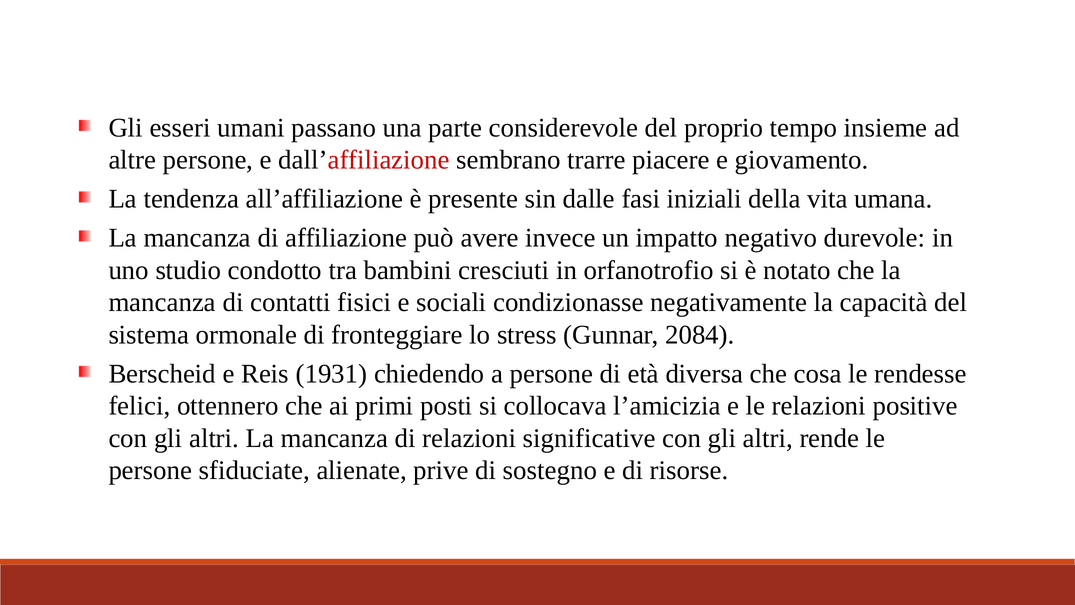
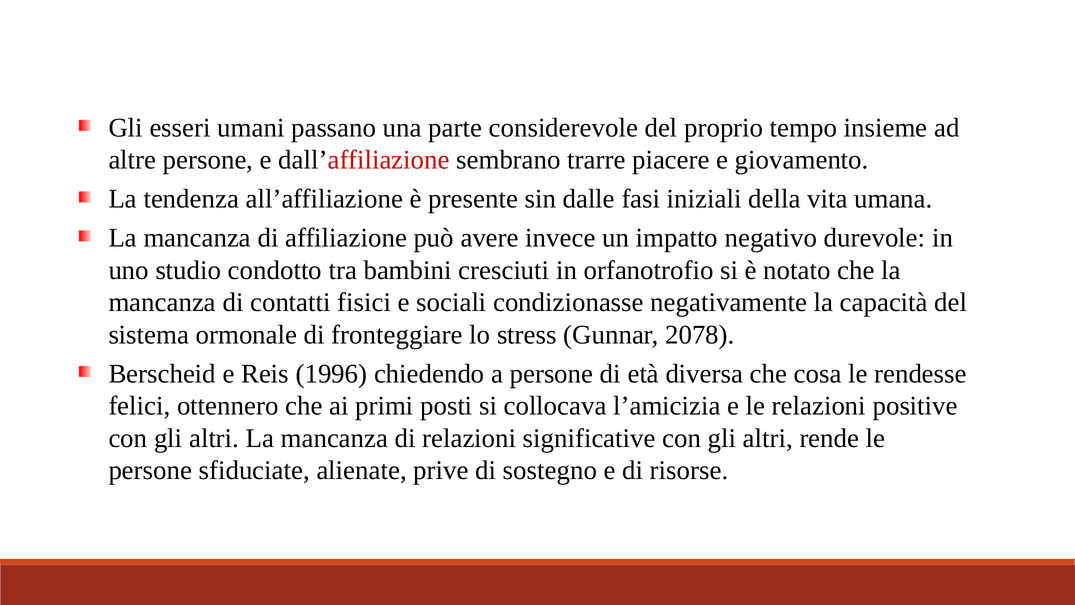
2084: 2084 -> 2078 (700, 335)
1931: 1931 -> 1996 (331, 374)
